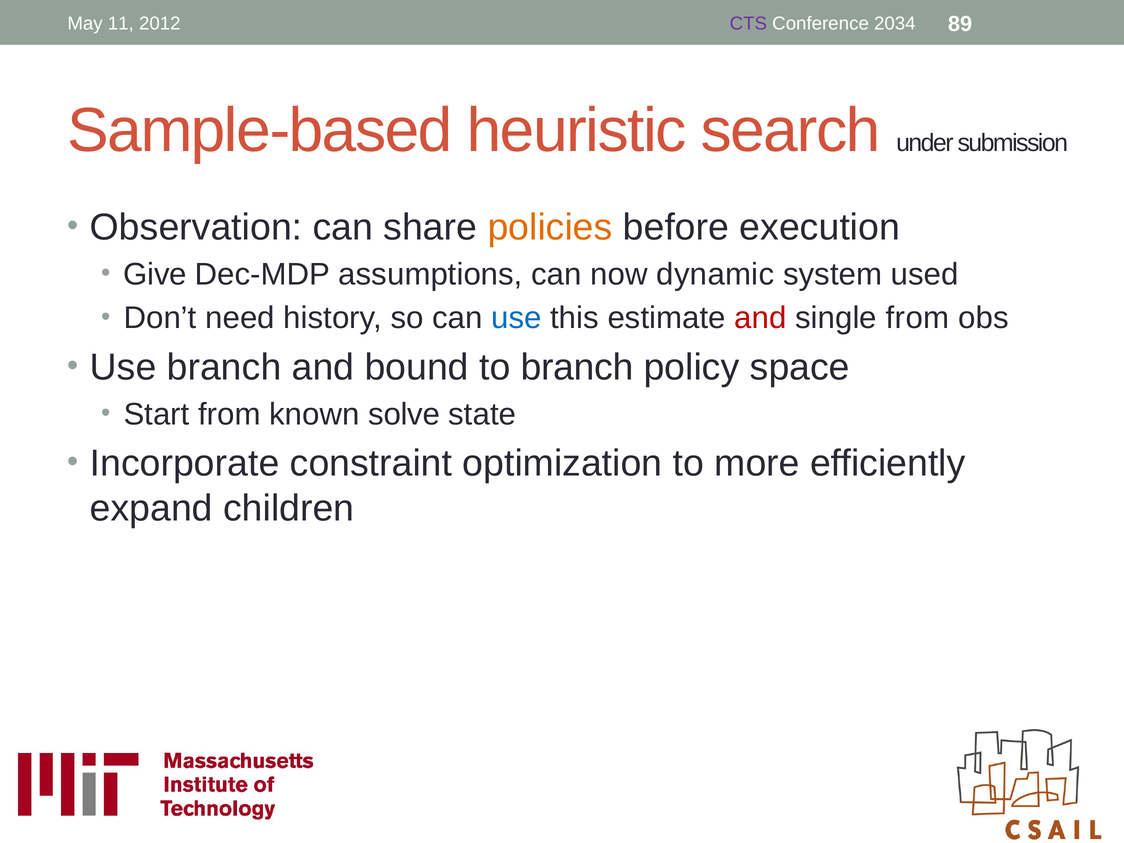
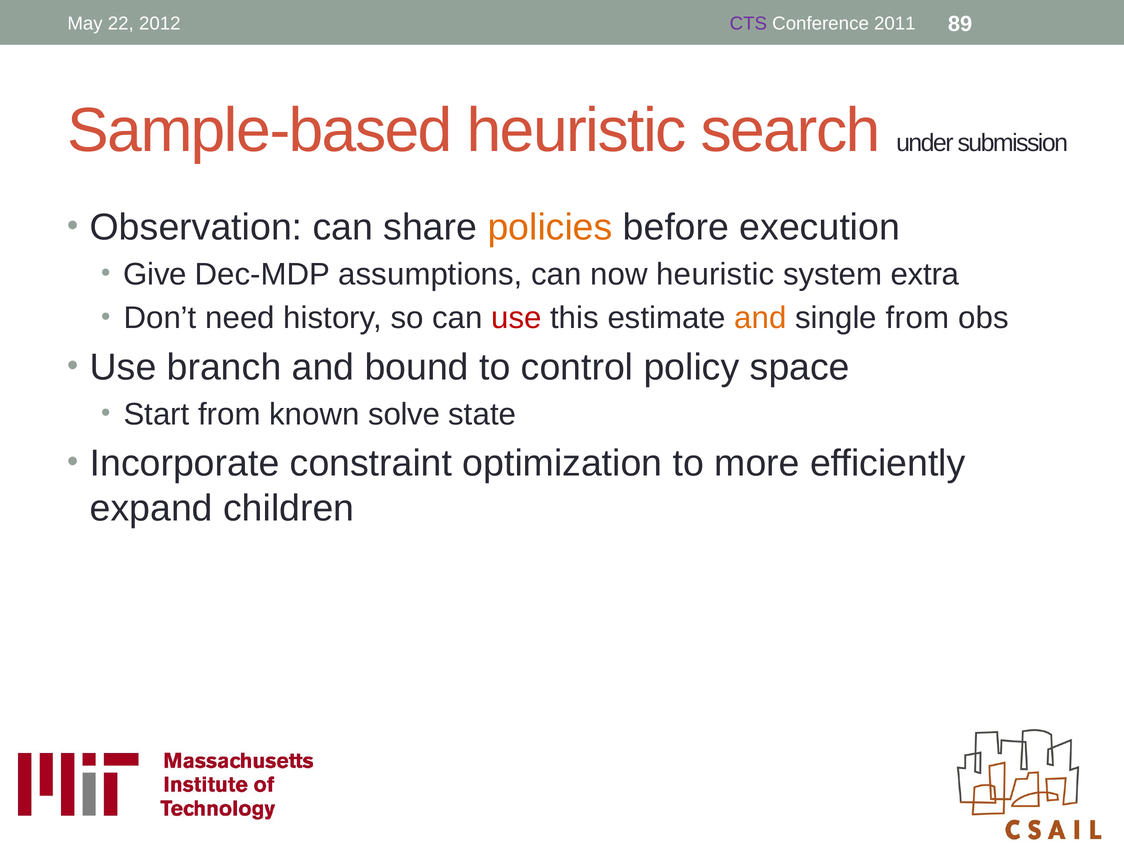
11: 11 -> 22 (121, 24)
2034: 2034 -> 2011 (895, 24)
now dynamic: dynamic -> heuristic (715, 274)
used: used -> extra (925, 274)
use colour: blue -> red (516, 318)
and colour: red -> orange (761, 318)
to branch: branch -> control (577, 367)
